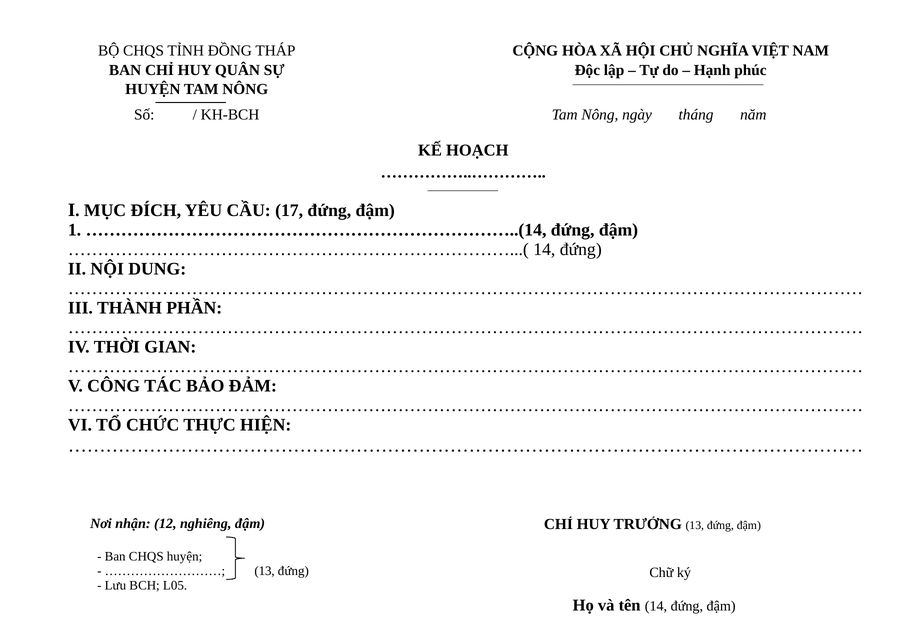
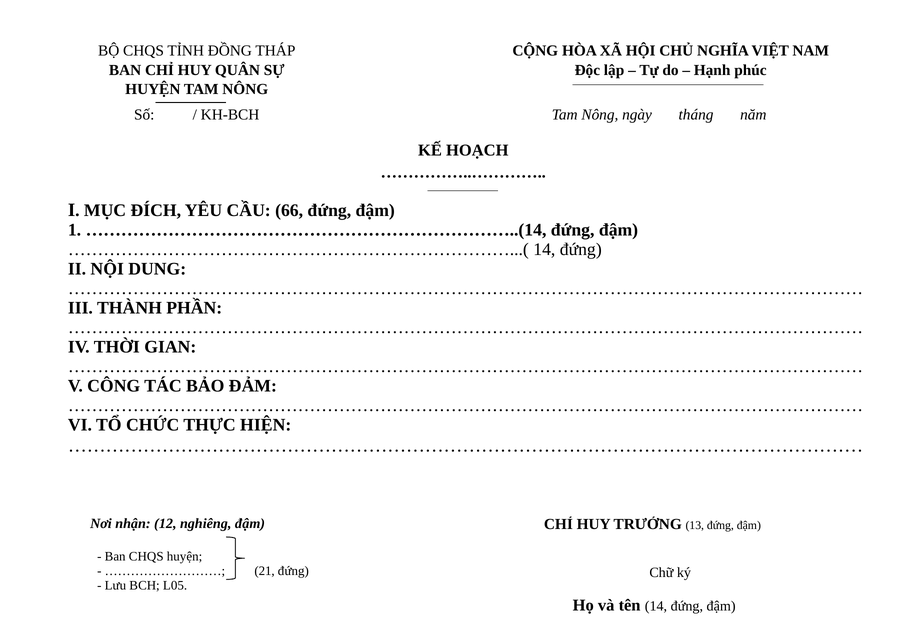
17: 17 -> 66 (289, 210)
13: 13 -> 21 (265, 571)
